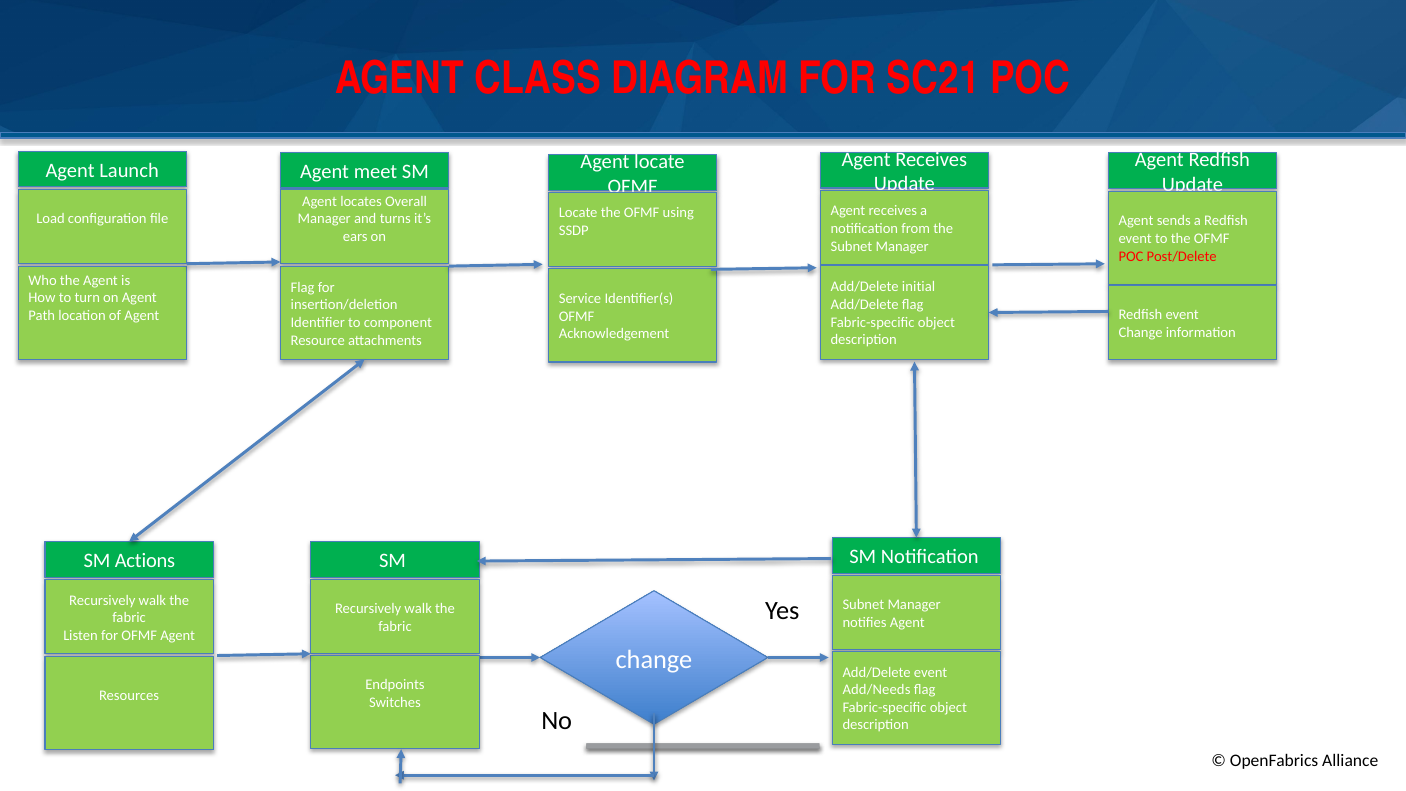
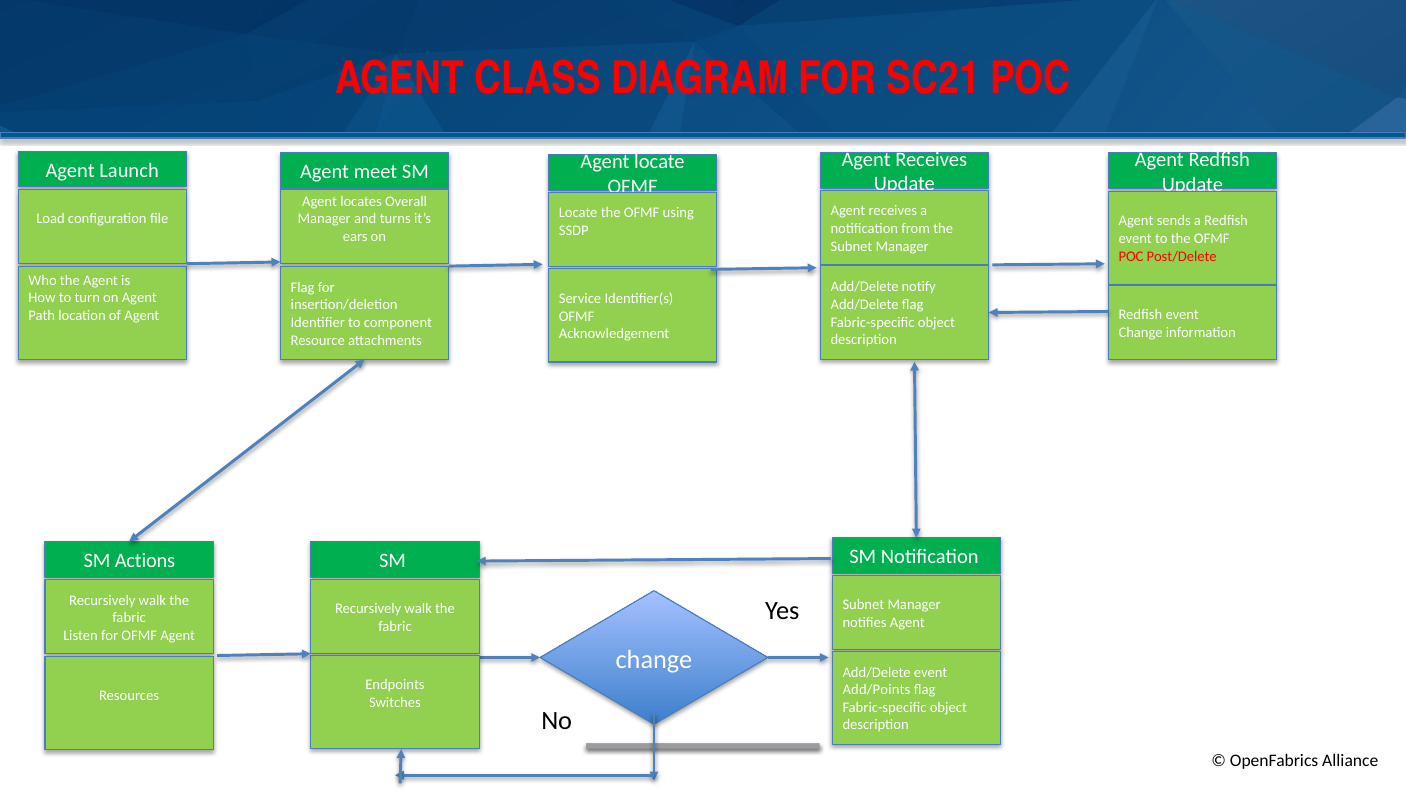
initial: initial -> notify (919, 287)
Add/Needs: Add/Needs -> Add/Points (876, 690)
